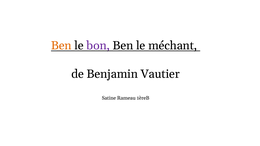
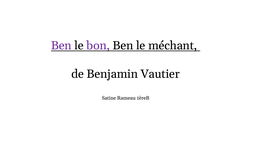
Ben colour: orange -> purple (61, 46)
